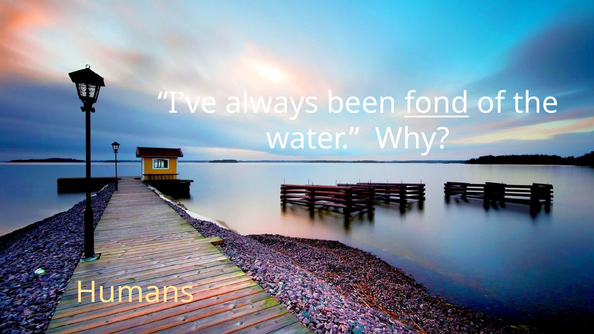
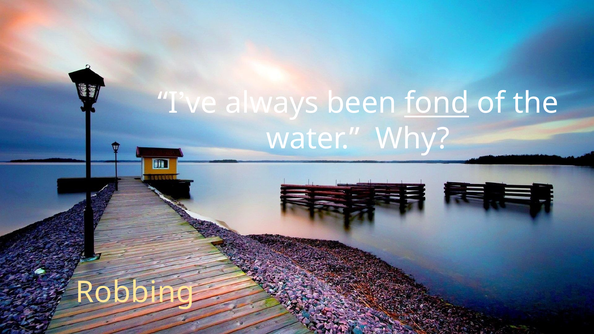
Humans: Humans -> Robbing (135, 292)
